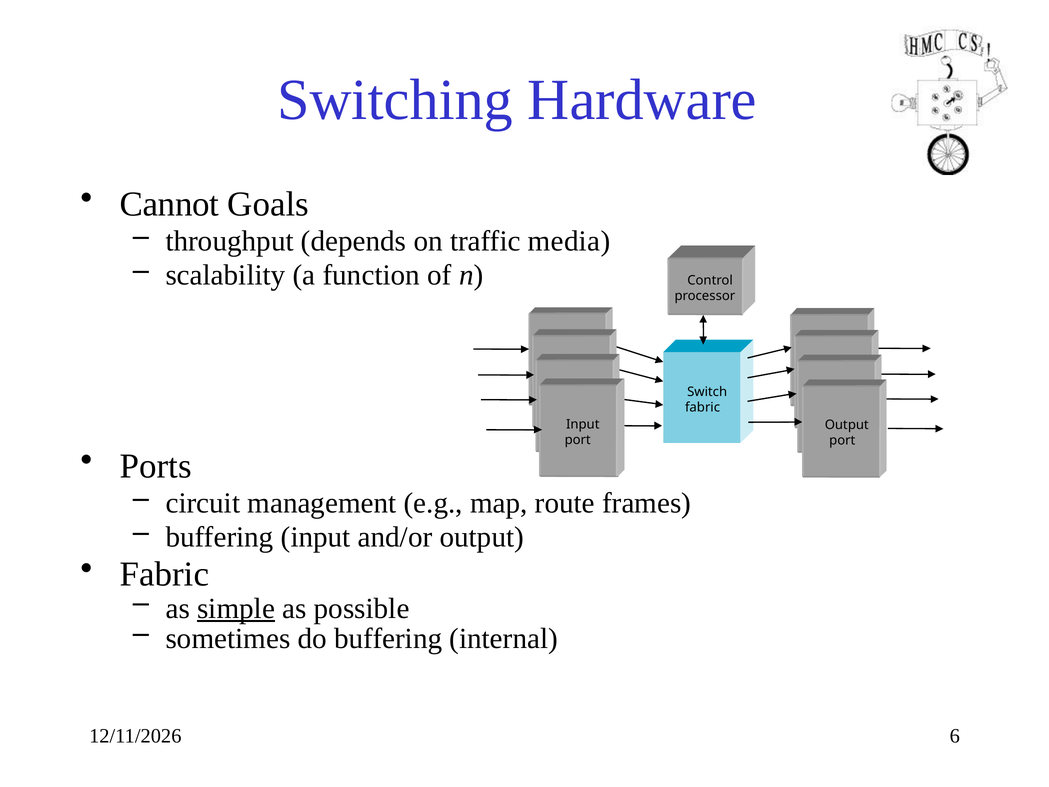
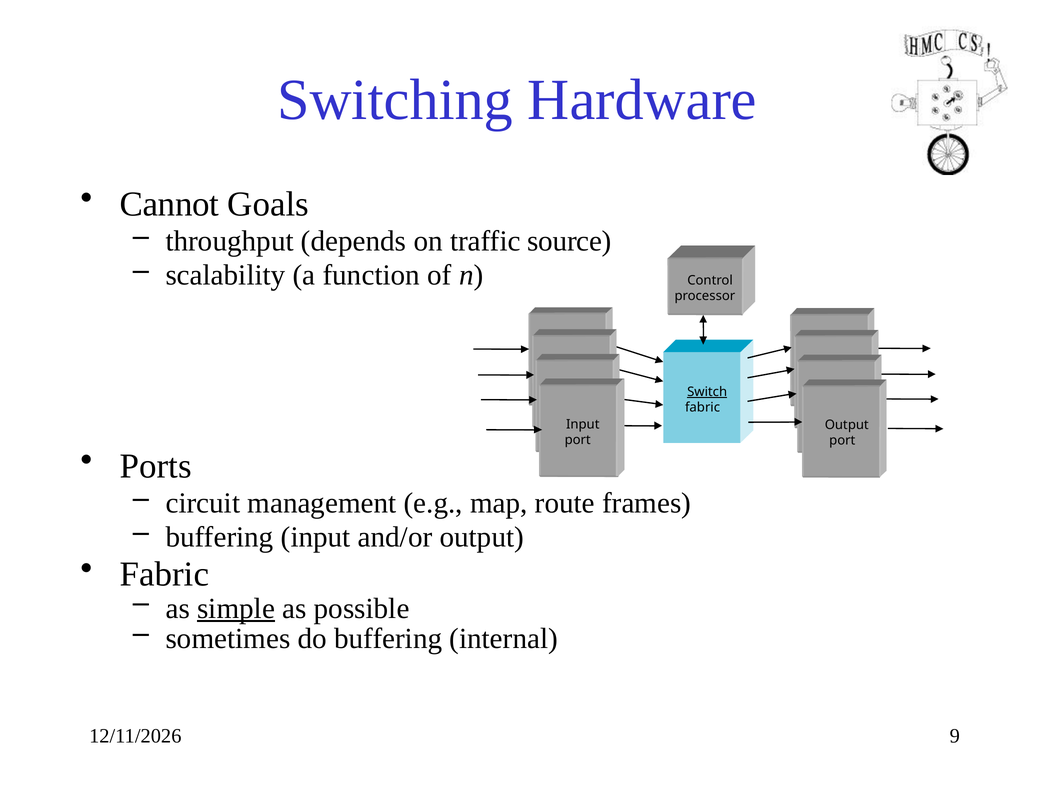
media: media -> source (569, 241)
Switch underline: none -> present (707, 392)
6: 6 -> 9 (955, 736)
